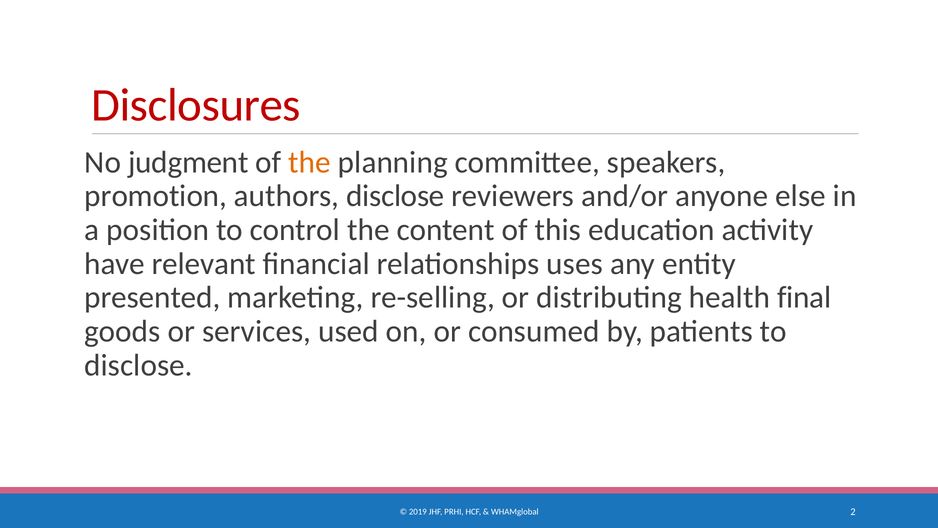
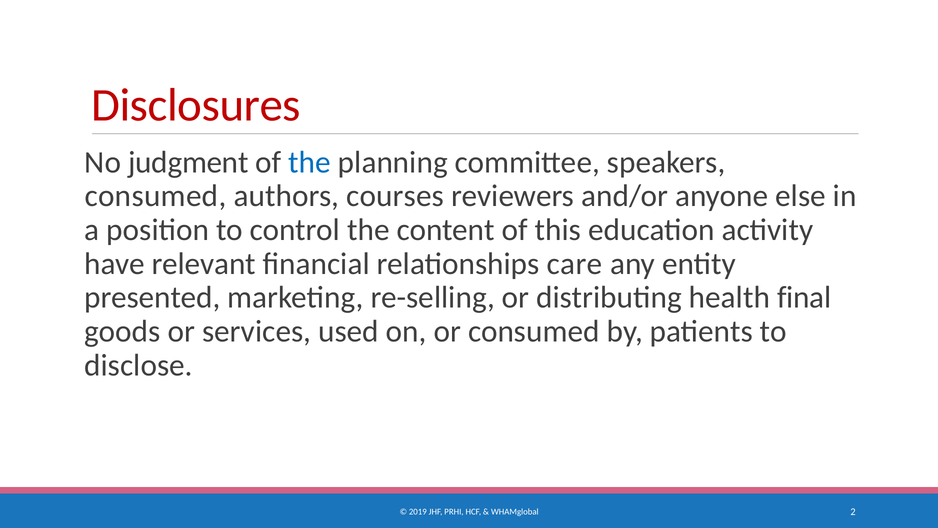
the colour: orange -> blue (310, 162)
promotion: promotion -> consumed (155, 196)
authors disclose: disclose -> courses (395, 196)
uses: uses -> care (575, 264)
